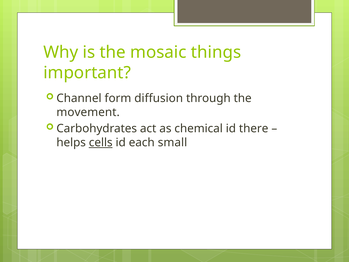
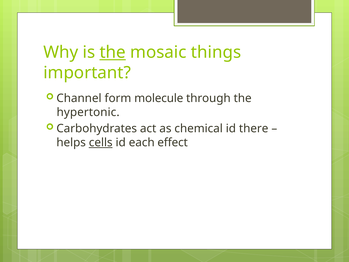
the underline: none -> present (113, 52)
diffusion: diffusion -> molecule (159, 98)
movement: movement -> hypertonic (88, 112)
small: small -> effect (173, 142)
